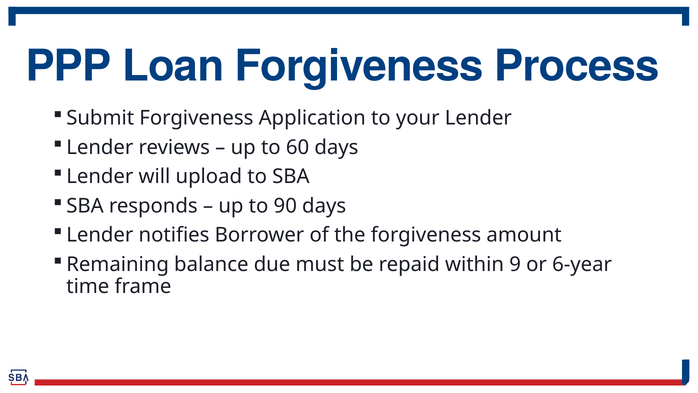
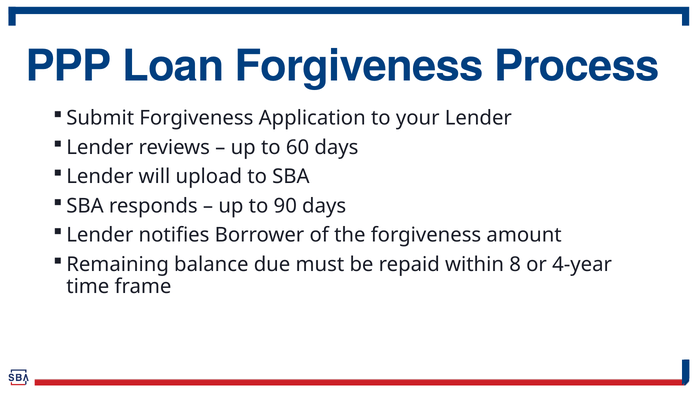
9: 9 -> 8 (515, 264)
6-year: 6-year -> 4-year (582, 264)
